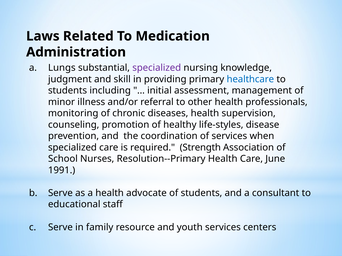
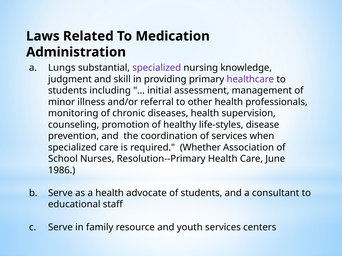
healthcare colour: blue -> purple (250, 79)
Strength: Strength -> Whether (200, 148)
1991: 1991 -> 1986 (62, 171)
